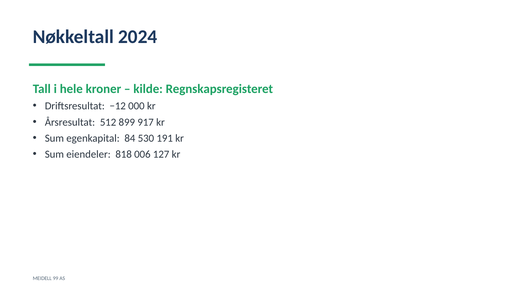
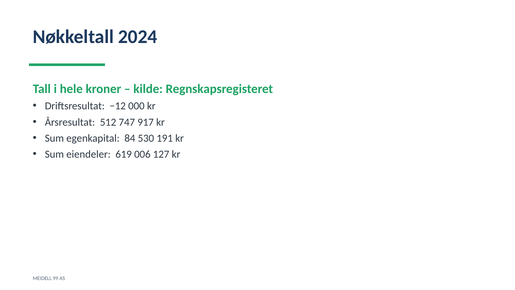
899: 899 -> 747 (127, 122)
818: 818 -> 619 (124, 154)
